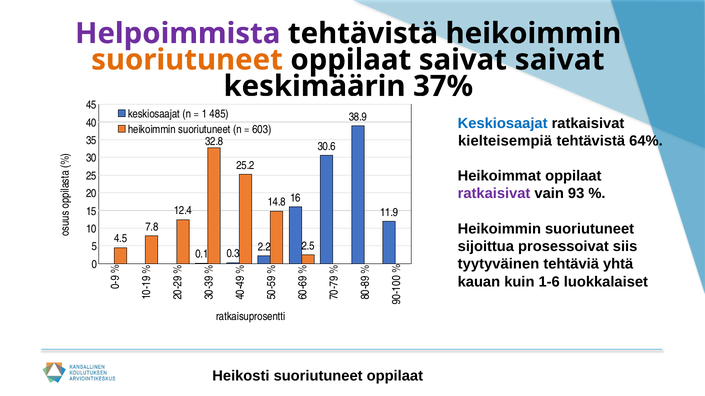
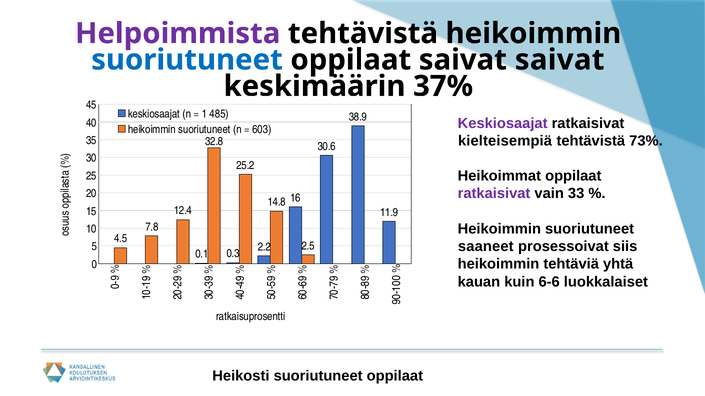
suoriutuneet colour: orange -> blue (187, 60)
Keskiosaajat colour: blue -> purple (503, 123)
64%: 64% -> 73% (646, 141)
93: 93 -> 33 (576, 194)
sijoittua: sijoittua -> saaneet (486, 247)
tyytyväinen: tyytyväinen -> heikoimmin (499, 264)
1-6: 1-6 -> 6-6 (549, 282)
